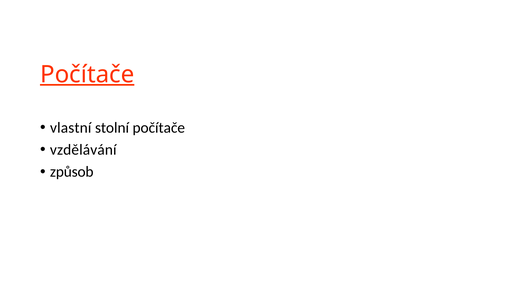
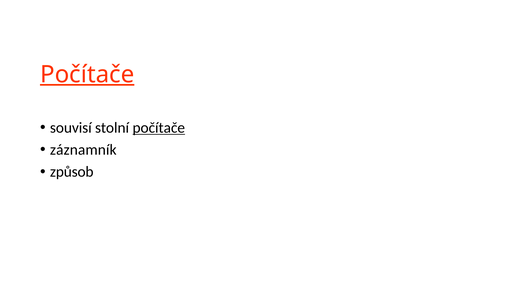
vlastní: vlastní -> souvisí (71, 128)
počítače underline: none -> present (159, 128)
vzdělávání: vzdělávání -> záznamník (83, 150)
